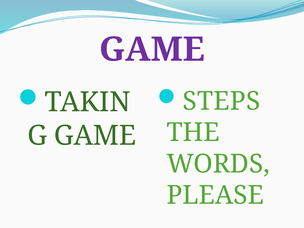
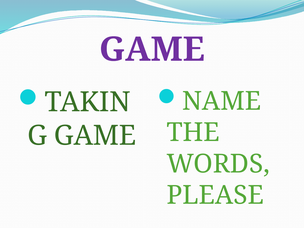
STEPS: STEPS -> NAME (222, 101)
